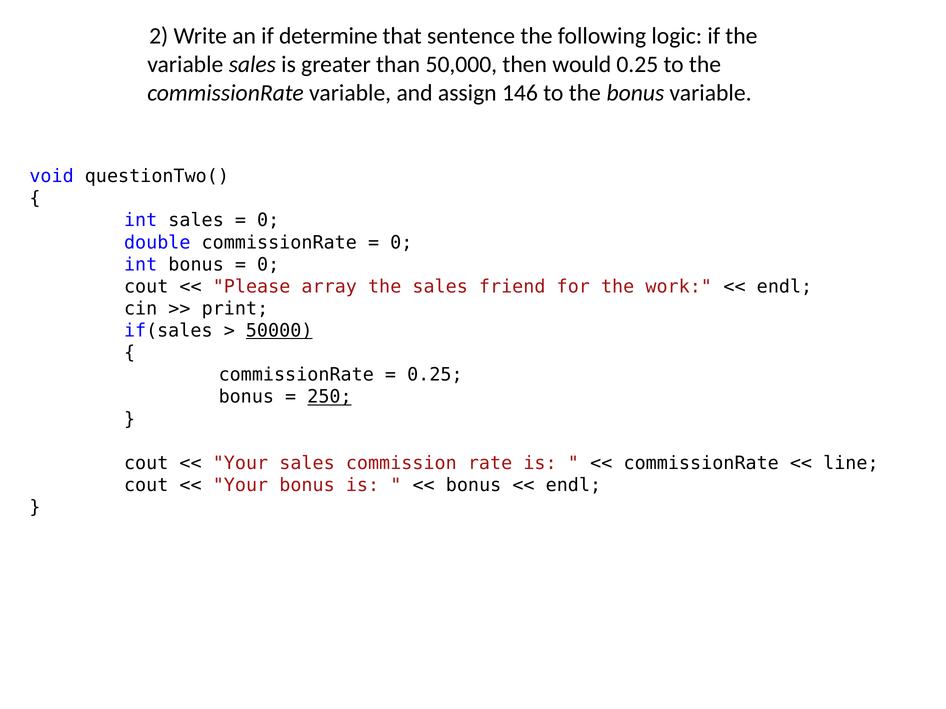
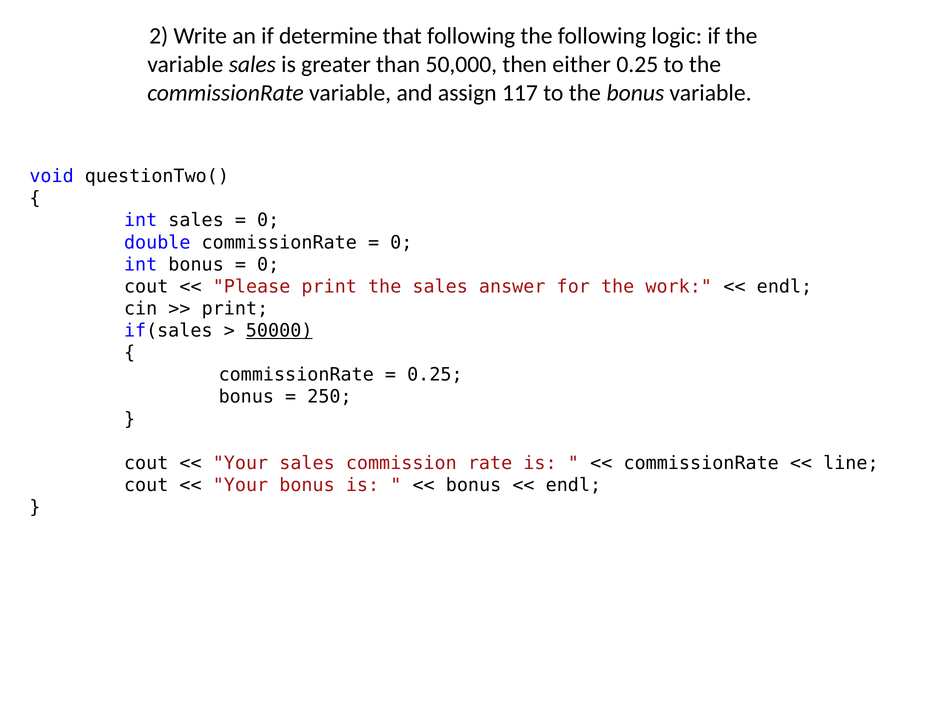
that sentence: sentence -> following (471, 36)
would: would -> either (582, 65)
146: 146 -> 117 (520, 93)
Please array: array -> print (329, 287)
friend: friend -> answer (512, 287)
250 underline: present -> none (329, 397)
